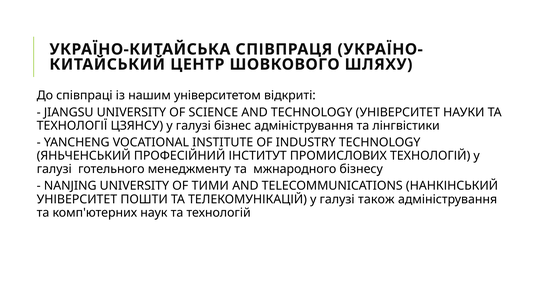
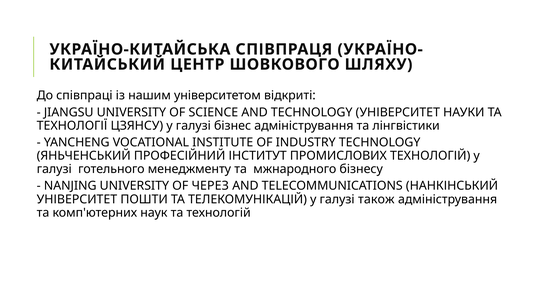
ТИМИ: ТИМИ -> ЧЕРЕЗ (210, 186)
